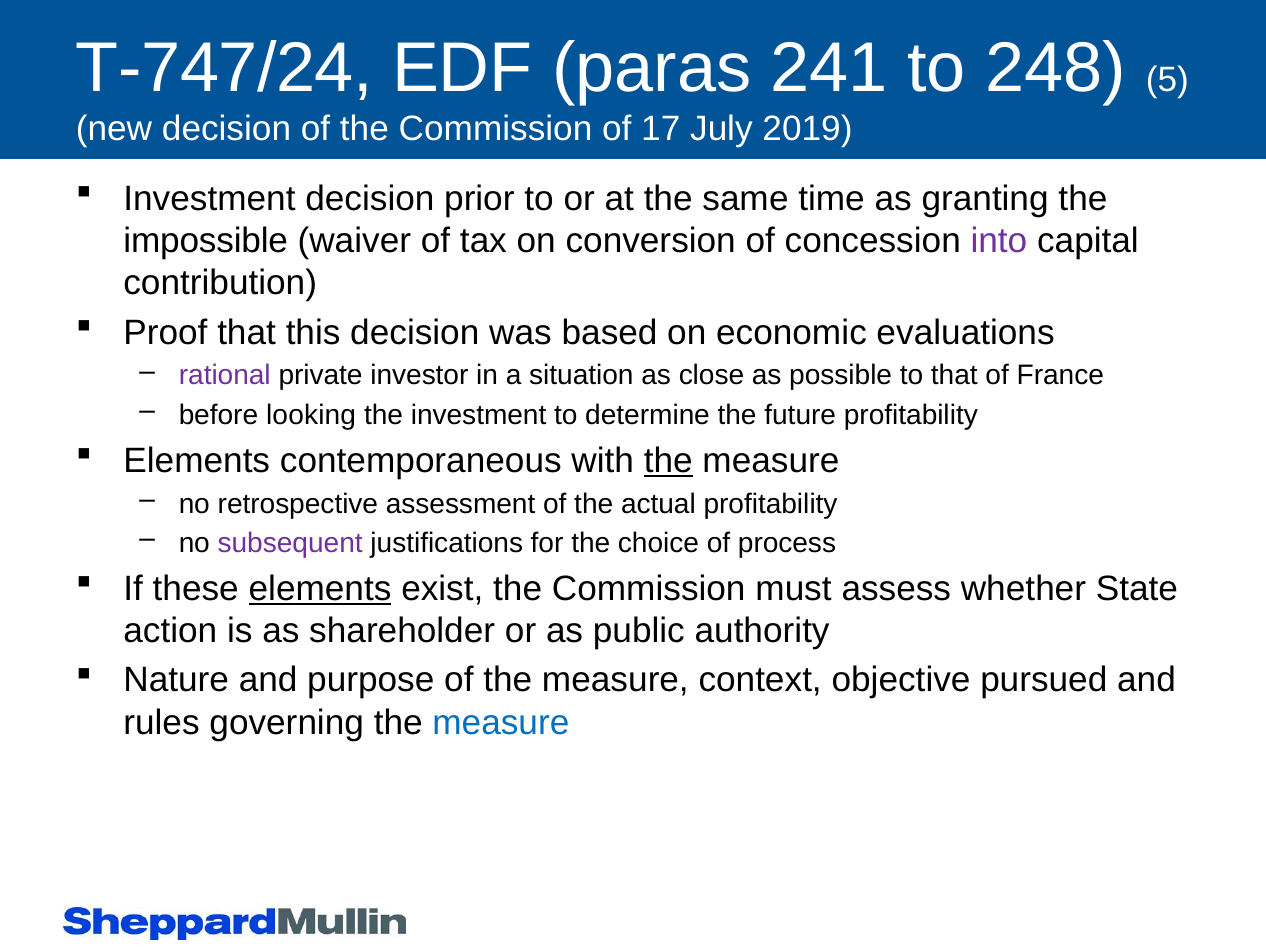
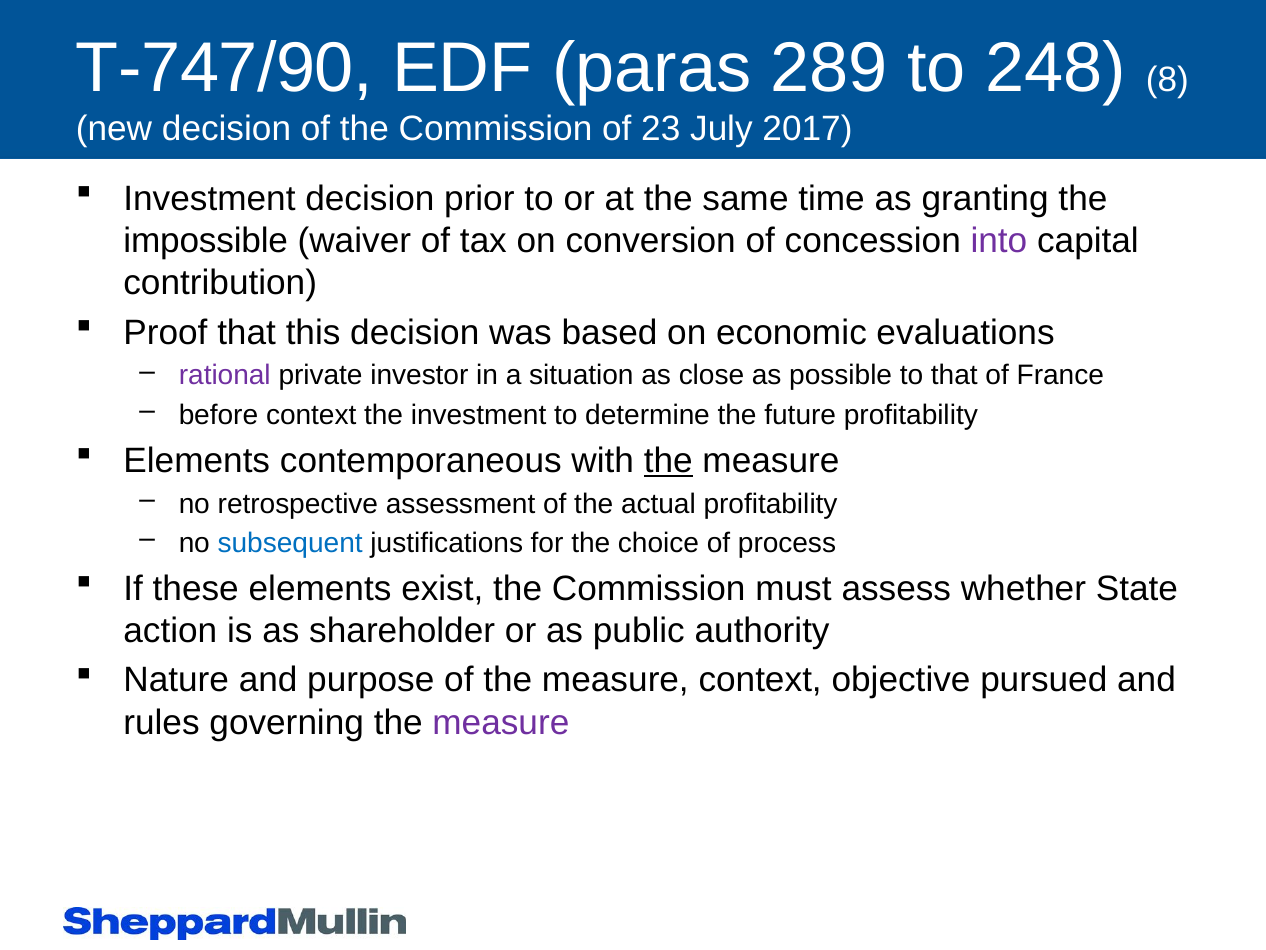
T-747/24: T-747/24 -> T-747/90 (225, 68)
241: 241 -> 289 (829, 68)
5: 5 -> 8 (1167, 80)
17: 17 -> 23 (661, 129)
2019: 2019 -> 2017 (807, 129)
before looking: looking -> context (311, 415)
subsequent colour: purple -> blue (290, 543)
elements underline: present -> none (320, 588)
measure colour: blue -> purple (501, 722)
